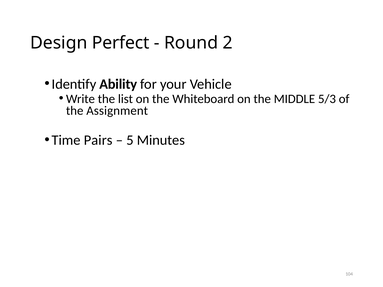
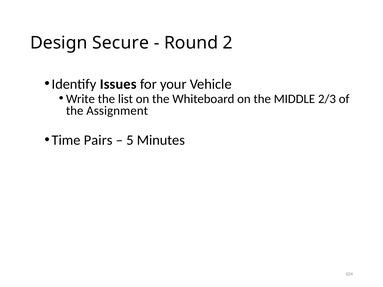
Perfect: Perfect -> Secure (121, 43)
Ability: Ability -> Issues (118, 84)
5/3: 5/3 -> 2/3 (327, 99)
